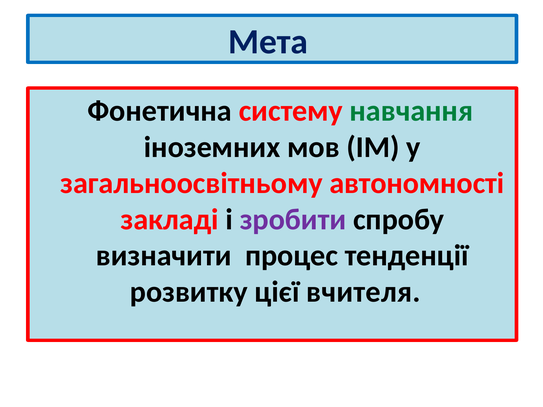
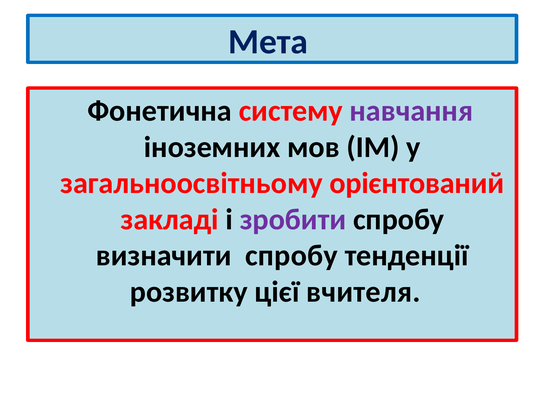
навчання colour: green -> purple (411, 111)
автономності: автономності -> орієнтований (417, 183)
визначити процес: процес -> спробу (291, 256)
